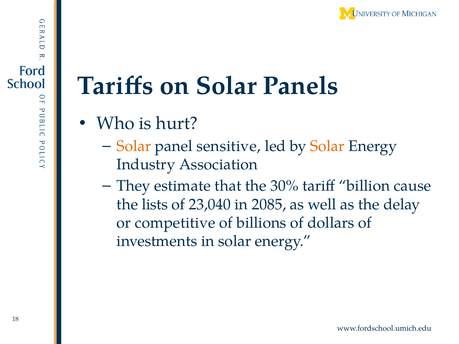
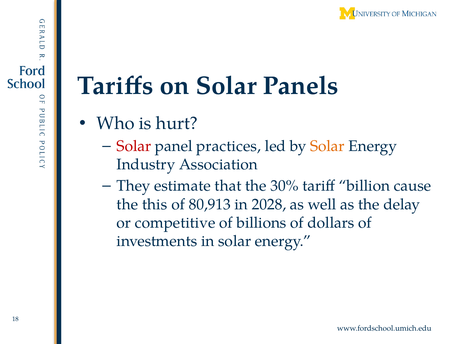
Solar colour: orange -> red (134, 146)
sensitive: sensitive -> practices (229, 146)
lists: lists -> this (155, 204)
23,040: 23,040 -> 80,913 (210, 204)
2085: 2085 -> 2028 (269, 204)
